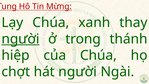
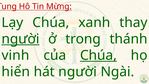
hiệp: hiệp -> vinh (15, 55)
Chúa underline: none -> present (98, 55)
chợt: chợt -> hiển (16, 72)
